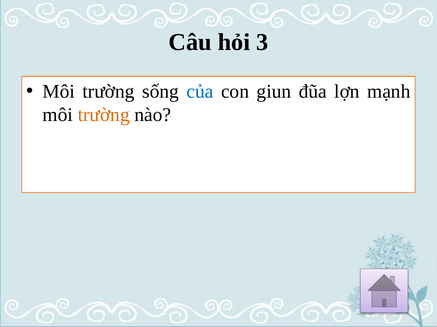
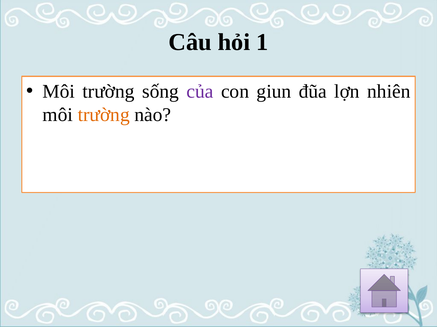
3: 3 -> 1 (262, 42)
của colour: blue -> purple (200, 92)
mạnh: mạnh -> nhiên (389, 92)
